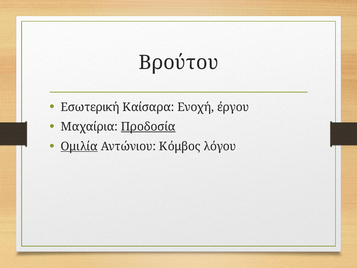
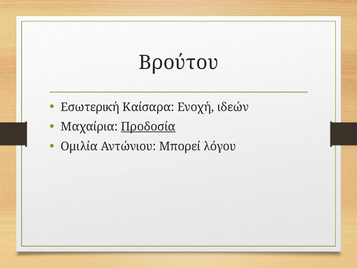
έργου: έργου -> ιδεών (233, 107)
Ομιλία underline: present -> none (79, 146)
Κόμβος: Κόμβος -> Μπορεί (180, 146)
